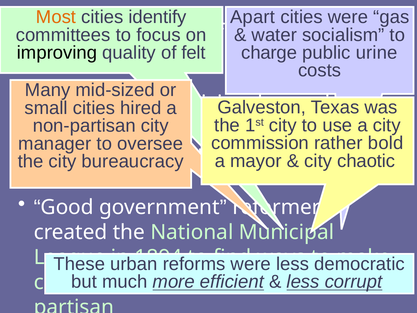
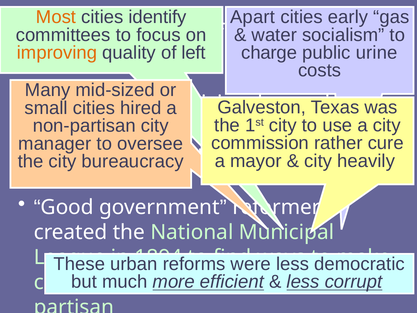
cities were: were -> early (348, 17)
improving colour: black -> orange (57, 53)
felt: felt -> left (194, 53)
bold: bold -> cure (386, 143)
chaotic: chaotic -> heavily (366, 161)
